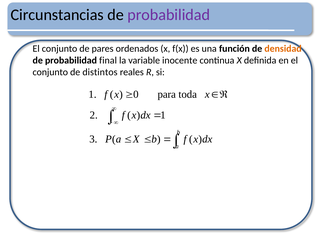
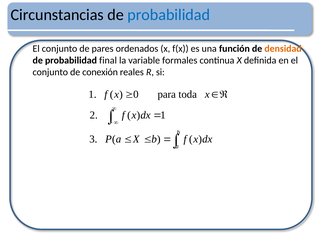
probabilidad colour: purple -> blue (169, 15)
inocente: inocente -> formales (180, 60)
distintos: distintos -> conexión (100, 72)
